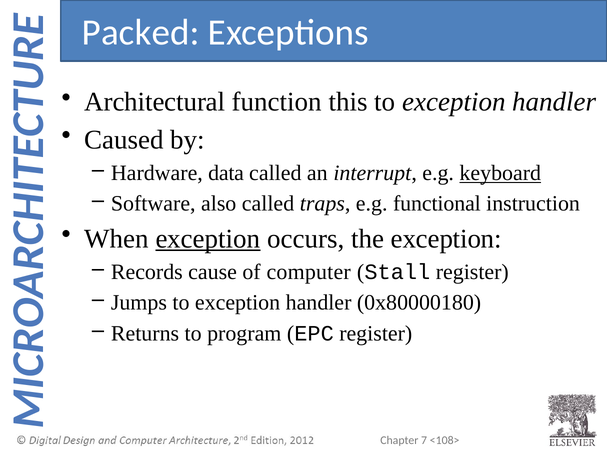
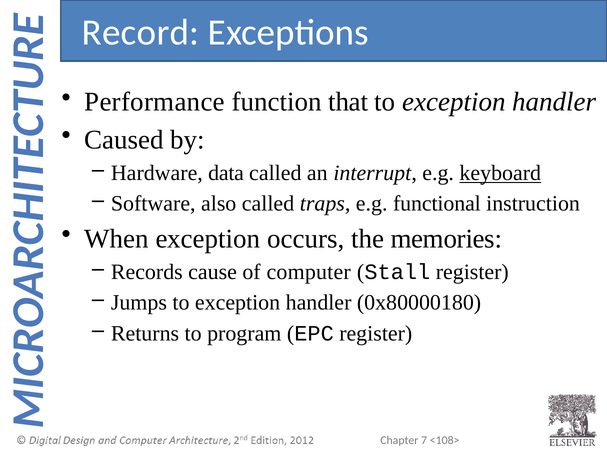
Packed: Packed -> Record (141, 32)
Architectural: Architectural -> Performance (155, 102)
this: this -> that (348, 102)
exception underline: present -> none (208, 239)
the exception: exception -> memories (446, 239)
